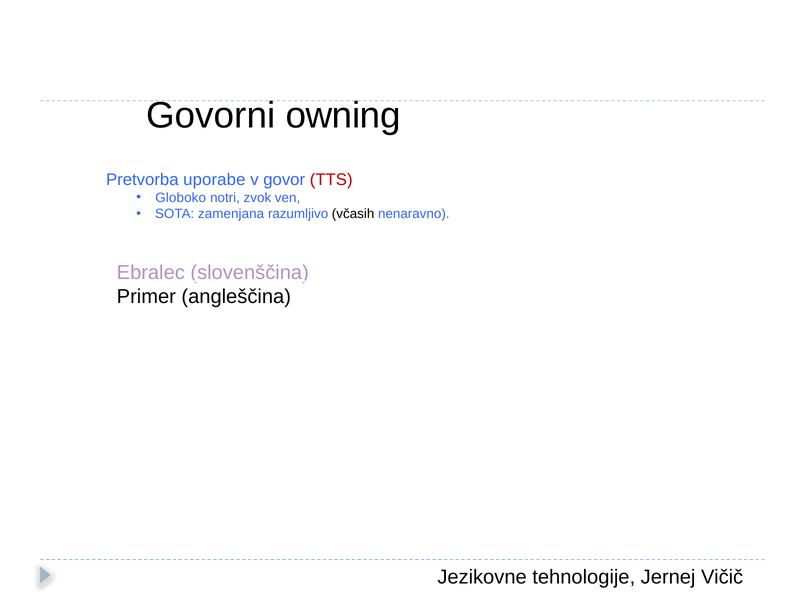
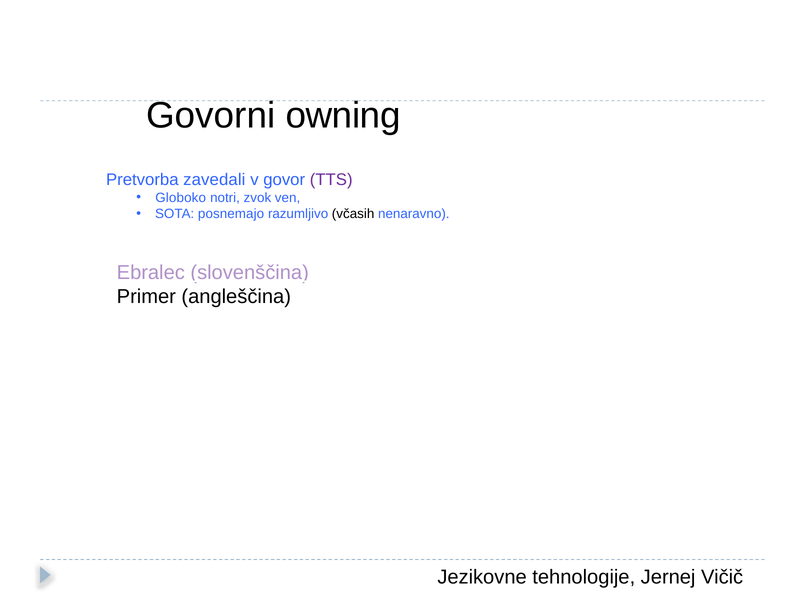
uporabe: uporabe -> zavedali (214, 180)
TTS colour: red -> purple (331, 180)
zamenjana: zamenjana -> posnemajo (231, 214)
